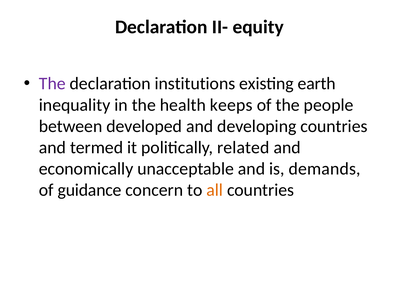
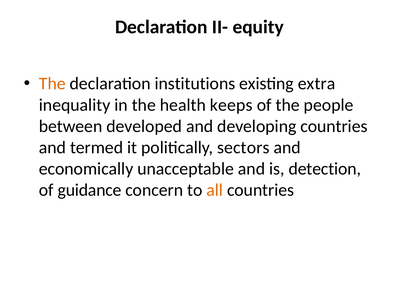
The colour: purple -> orange (52, 84)
earth: earth -> extra (317, 84)
related: related -> sectors (243, 148)
demands: demands -> detection (325, 169)
